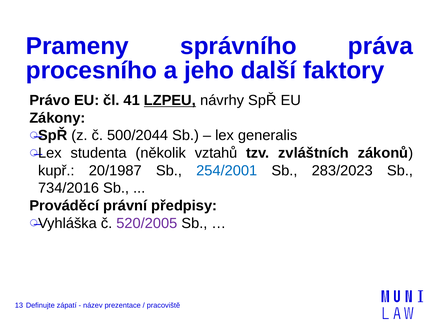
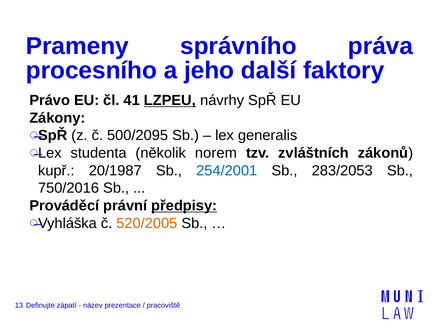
500/2044: 500/2044 -> 500/2095 (138, 136)
vztahů: vztahů -> norem (216, 153)
283/2023: 283/2023 -> 283/2053 (342, 171)
734/2016: 734/2016 -> 750/2016 (68, 188)
předpisy underline: none -> present (184, 206)
520/2005 colour: purple -> orange (147, 223)
